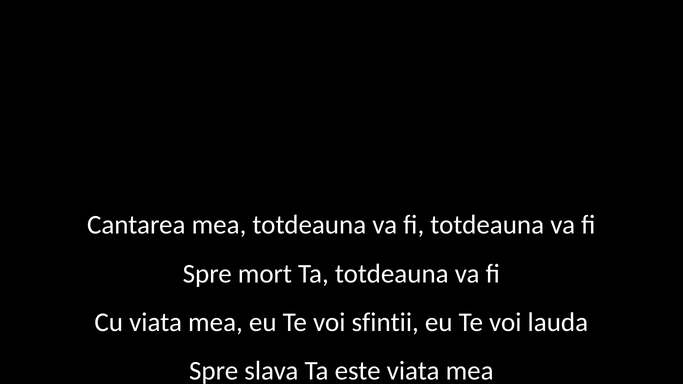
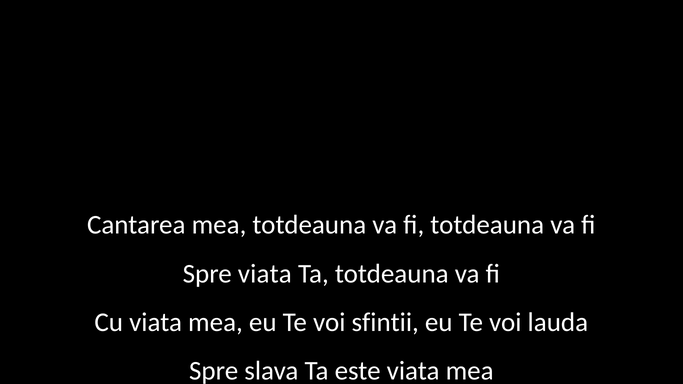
Spre mort: mort -> viata (265, 274)
